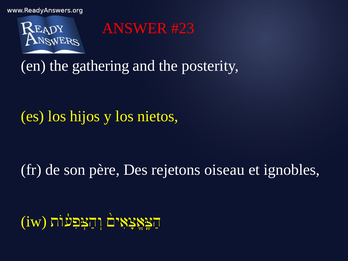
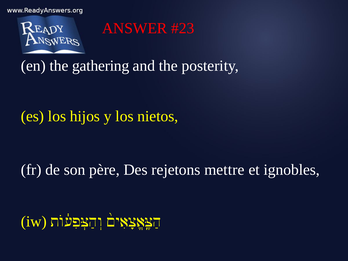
oiseau: oiseau -> mettre (224, 170)
